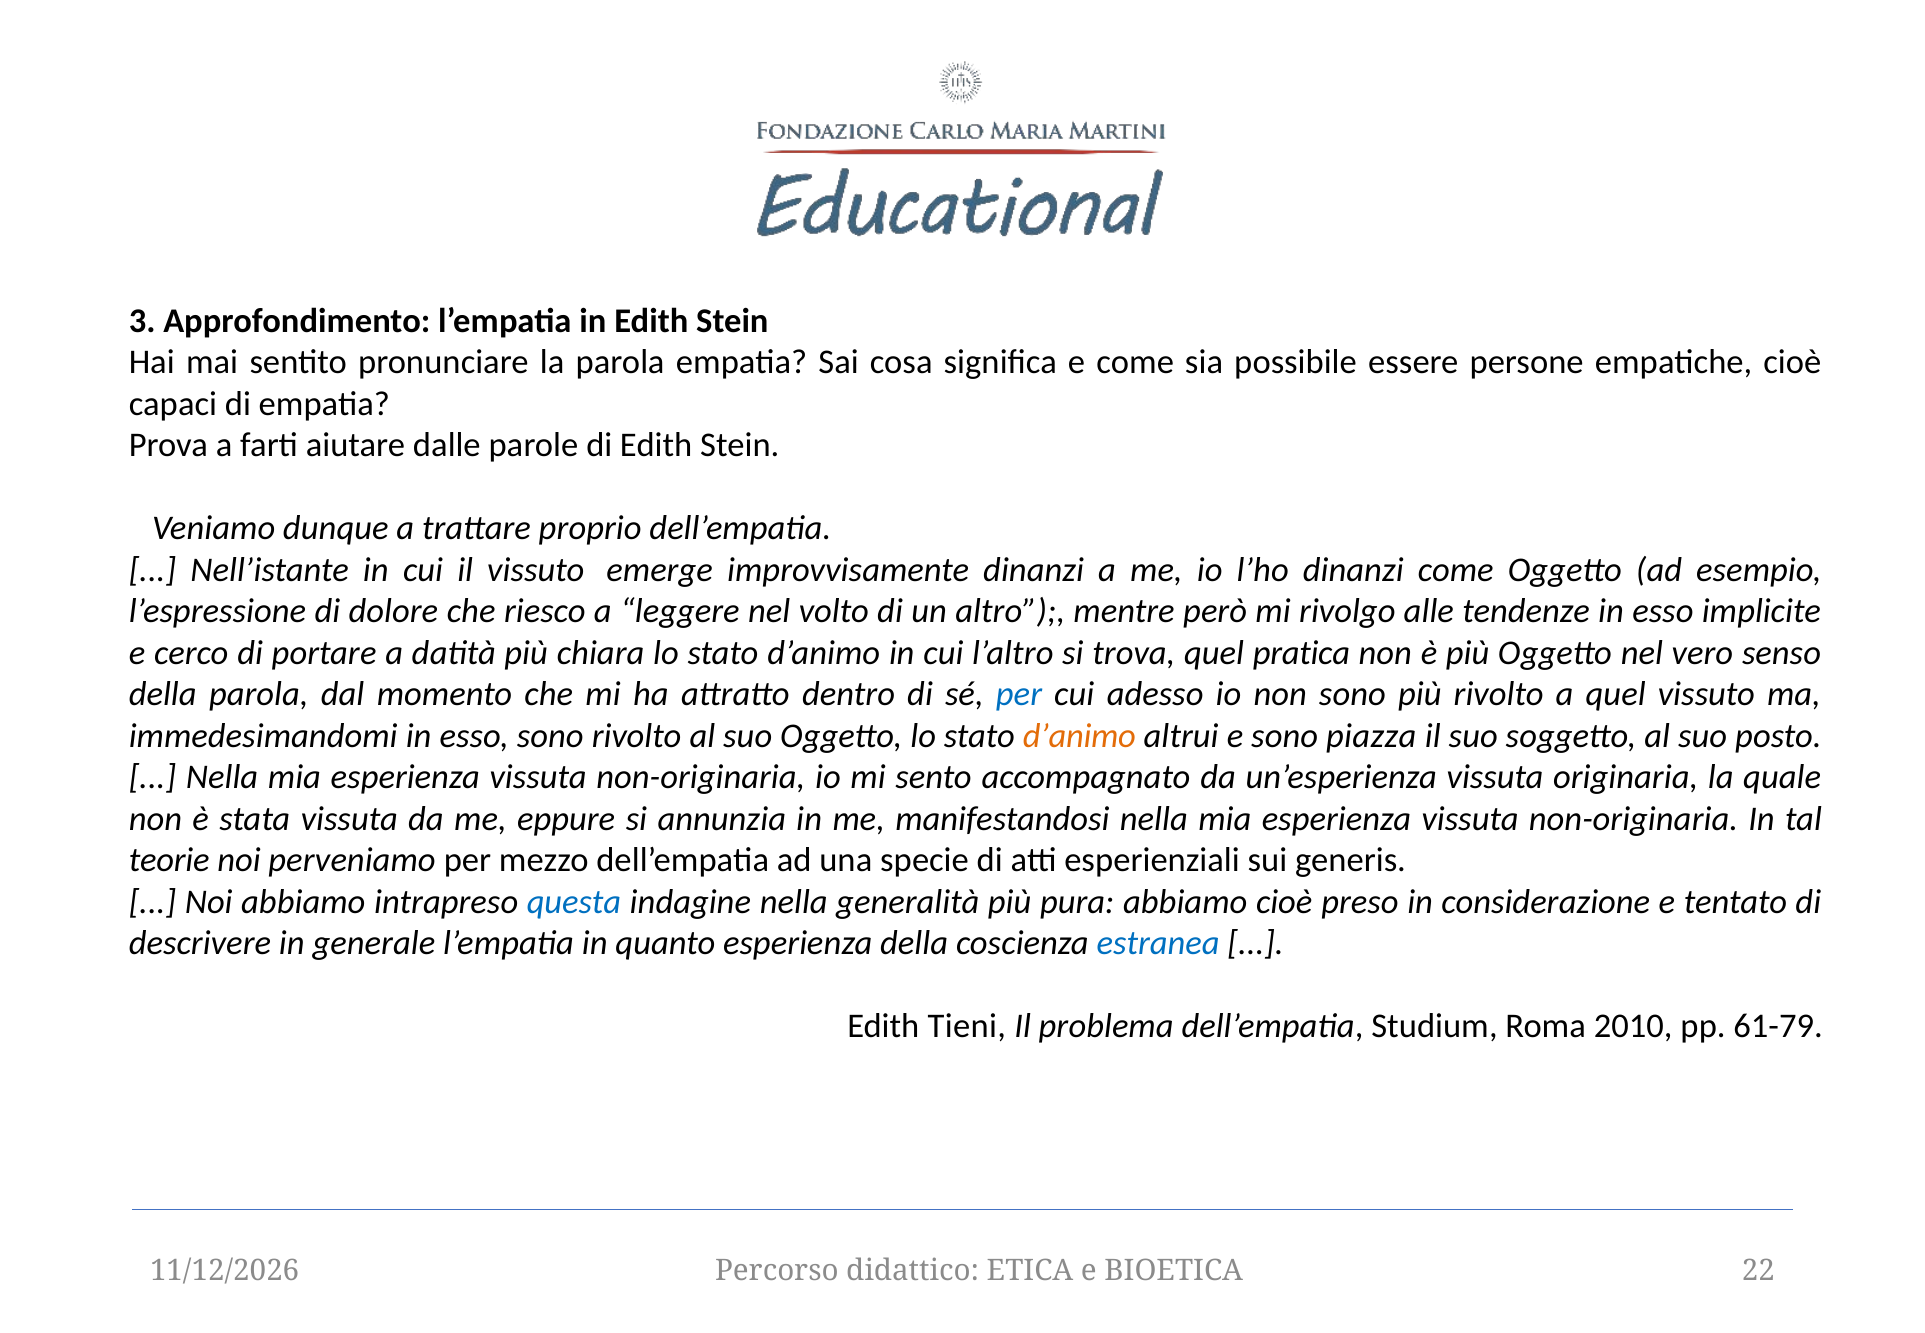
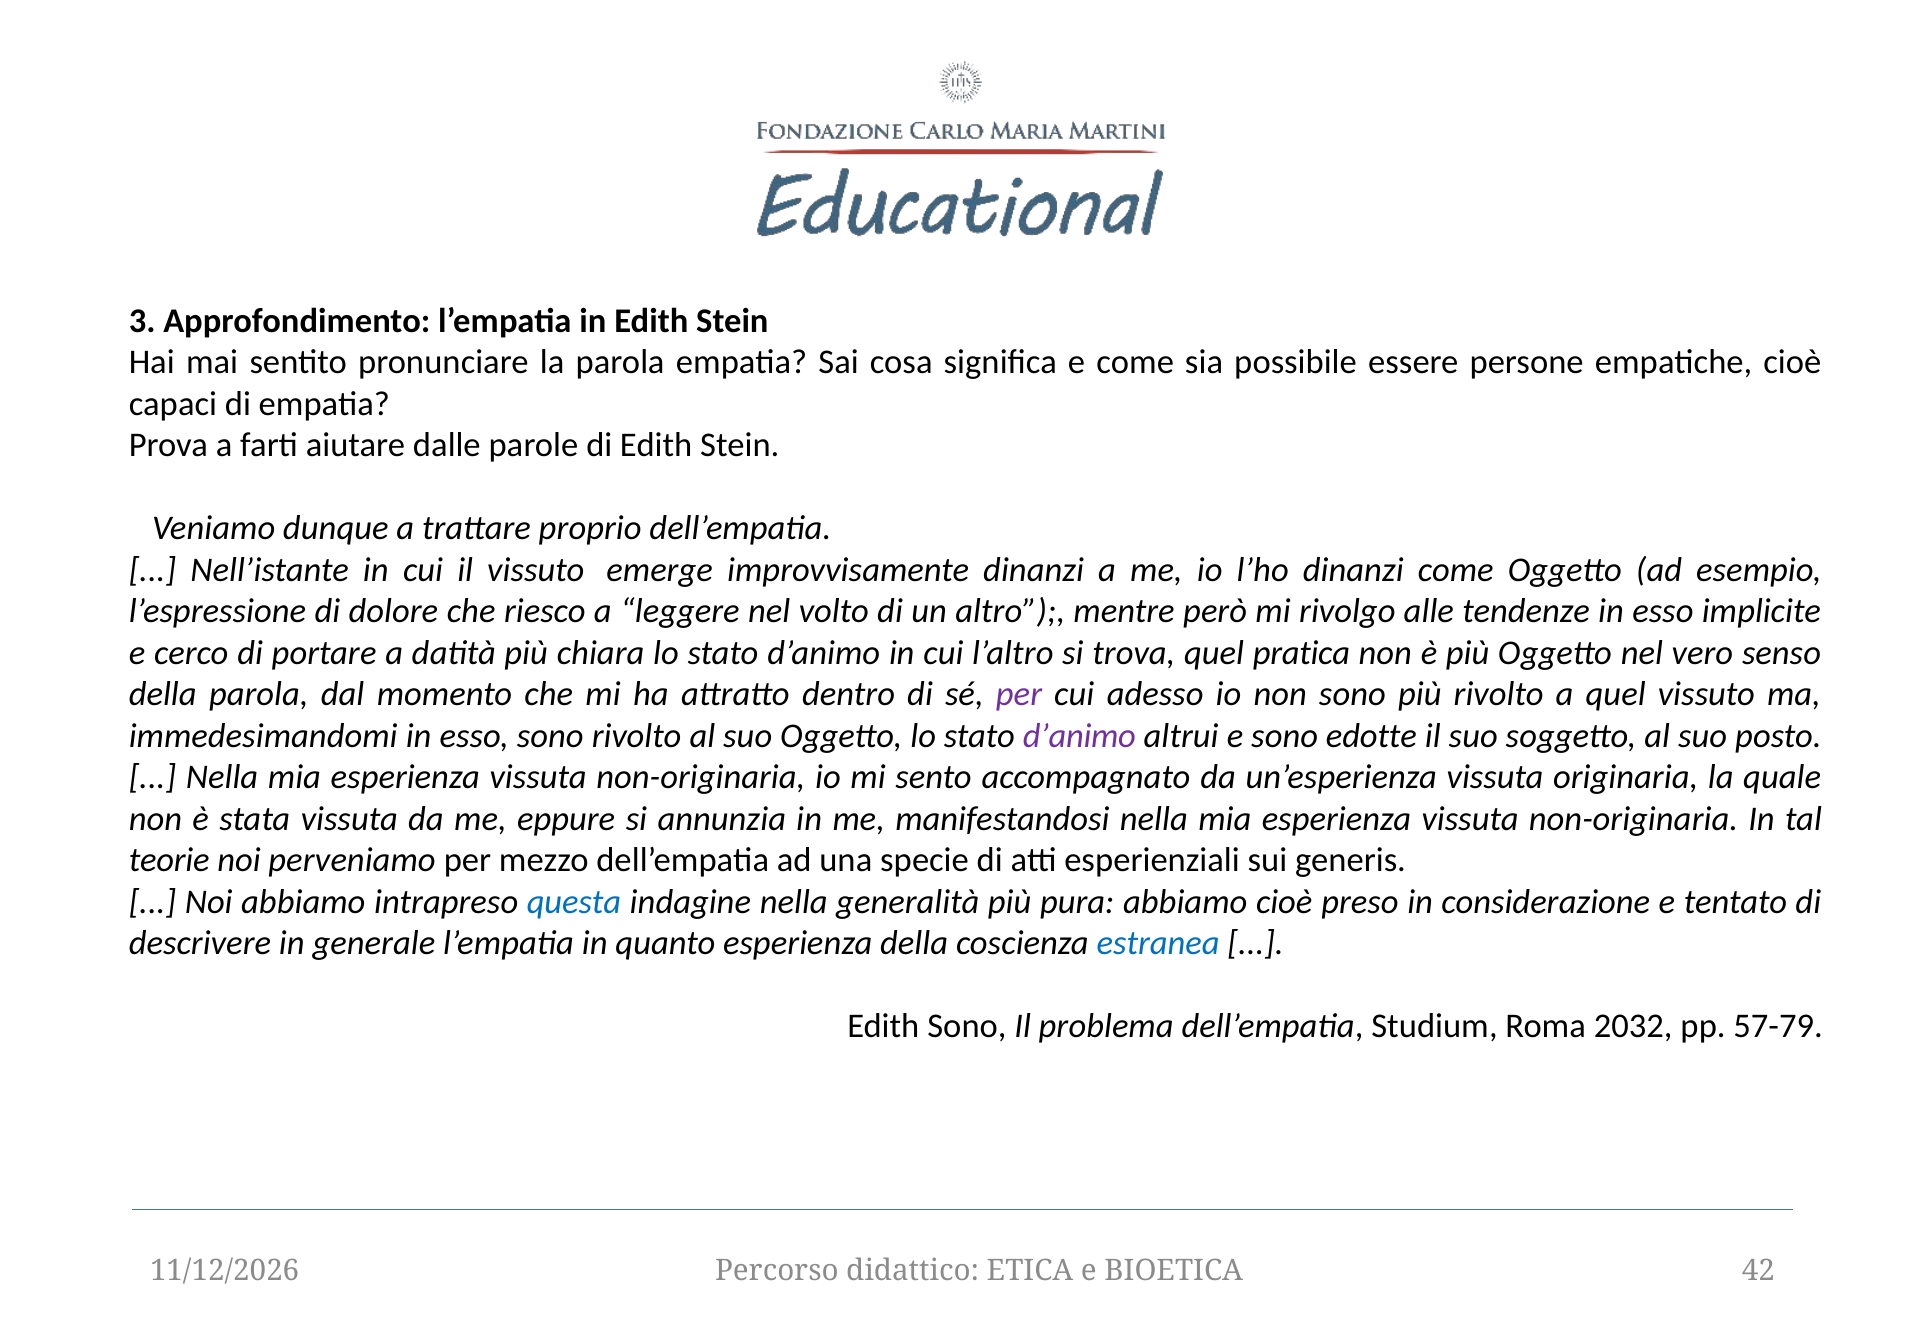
per colour: blue -> purple (1019, 694)
d’animo colour: orange -> purple (1079, 736)
piazza: piazza -> edotte (1371, 736)
Edith Tieni: Tieni -> Sono (967, 1026)
2010: 2010 -> 2032 (1633, 1026)
61-79: 61-79 -> 57-79 (1778, 1026)
22: 22 -> 42 (1758, 1270)
